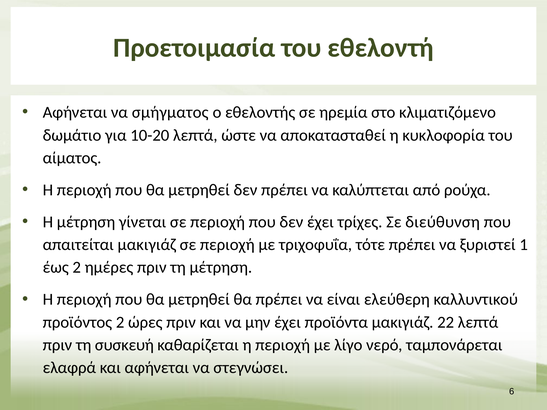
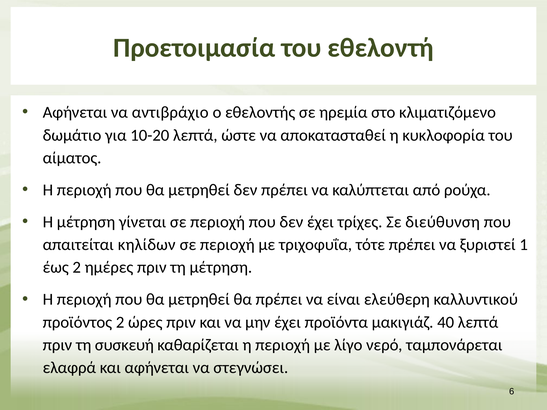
σμήγματος: σμήγματος -> αντιβράχιο (170, 112)
απαιτείται μακιγιάζ: μακιγιάζ -> κηλίδων (147, 245)
22: 22 -> 40 (446, 322)
